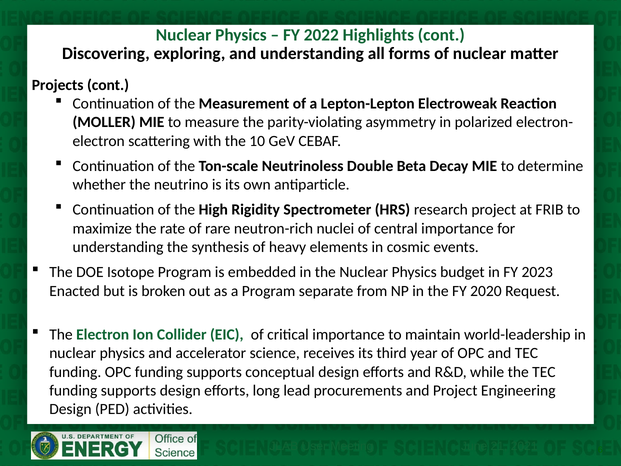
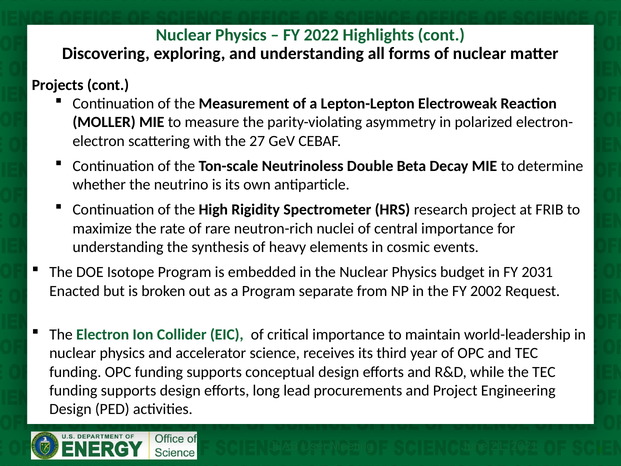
10: 10 -> 27 (257, 141)
2023: 2023 -> 2031 (537, 272)
2020: 2020 -> 2002 (486, 291)
